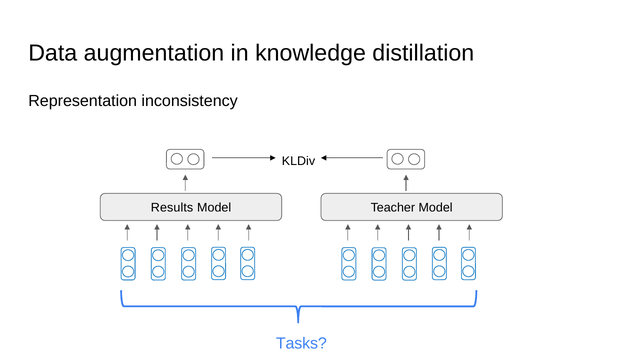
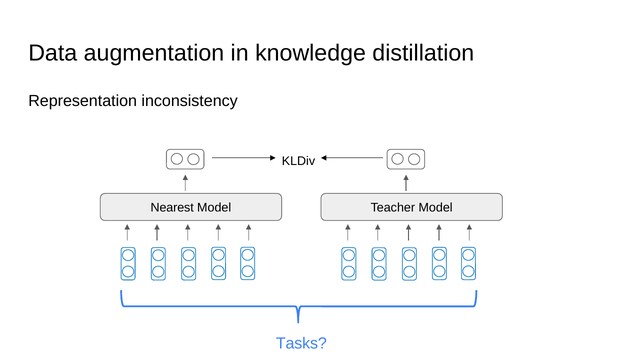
Results: Results -> Nearest (172, 208)
